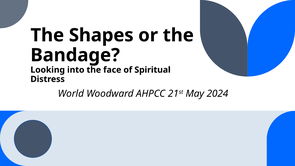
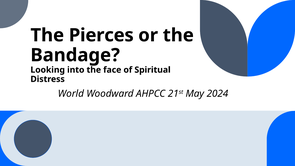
Shapes: Shapes -> Pierces (101, 35)
